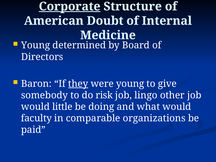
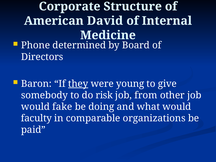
Corporate underline: present -> none (70, 6)
Doubt: Doubt -> David (105, 21)
Young: Young -> Phone (36, 45)
lingo: lingo -> from (146, 95)
little: little -> fake (62, 107)
